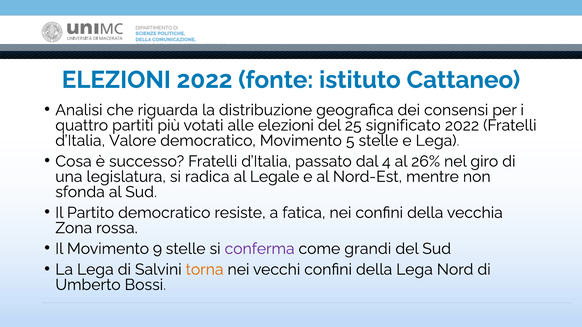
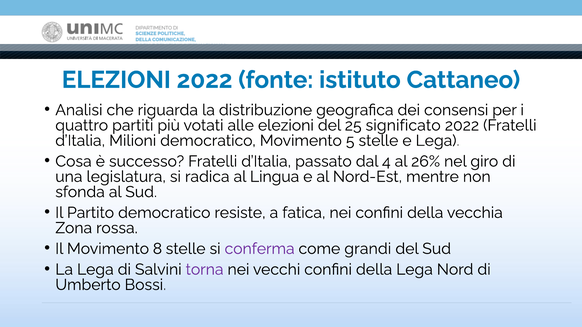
Valore: Valore -> Milioni (133, 141)
Legale: Legale -> Lingua (275, 177)
9: 9 -> 8 (157, 249)
torna colour: orange -> purple (205, 270)
